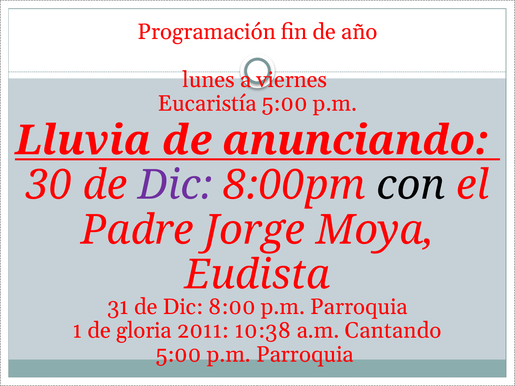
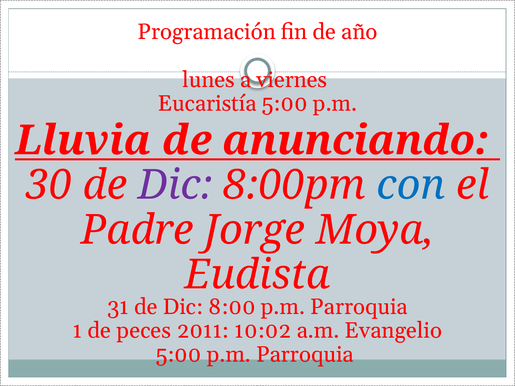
con colour: black -> blue (411, 185)
gloria: gloria -> peces (144, 331)
10:38: 10:38 -> 10:02 (263, 331)
Cantando: Cantando -> Evangelio (393, 331)
